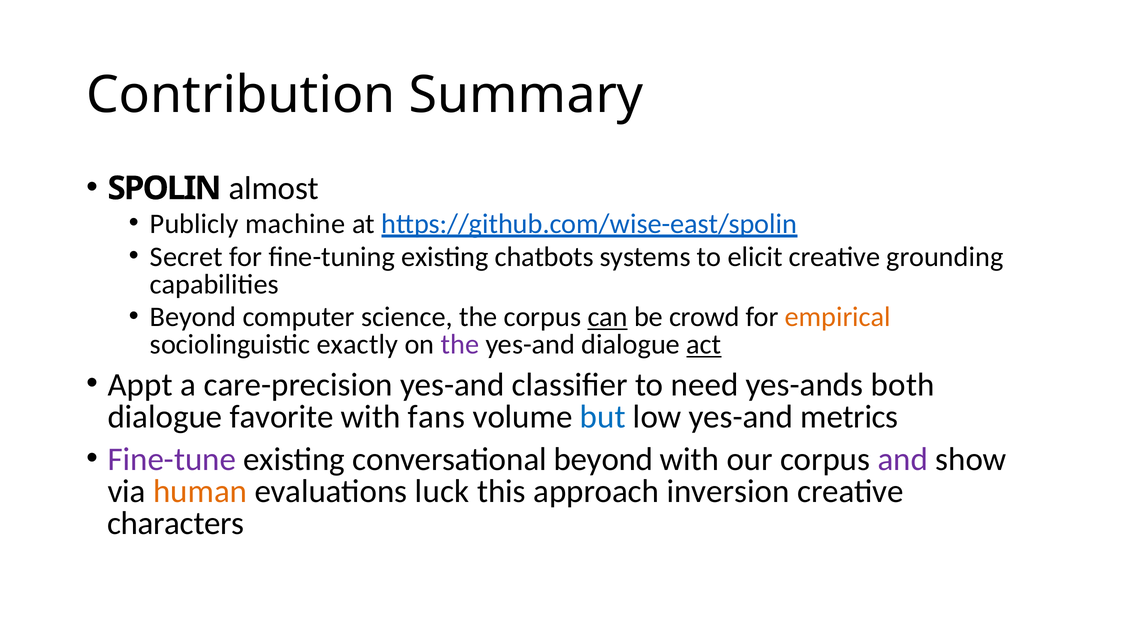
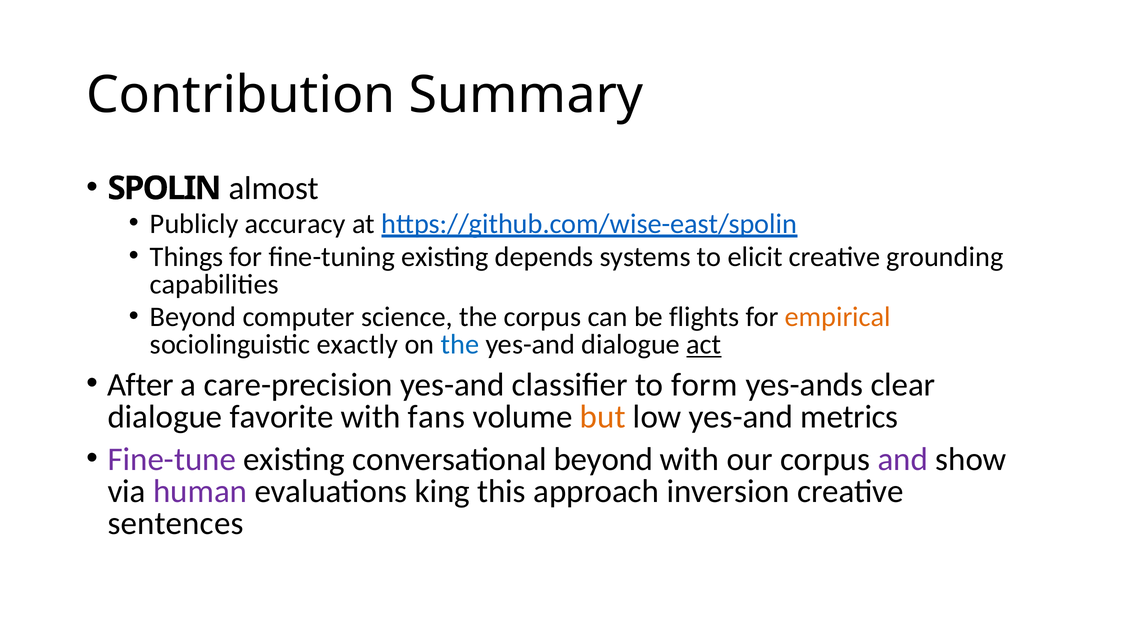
machine: machine -> accuracy (295, 224)
Secret: Secret -> Things (187, 257)
chatbots: chatbots -> depends (544, 257)
can underline: present -> none (608, 317)
crowd: crowd -> flights (704, 317)
the colour: purple -> blue (460, 345)
Appt: Appt -> After (140, 385)
need: need -> form (704, 385)
both: both -> clear (903, 385)
but colour: blue -> orange (603, 417)
human colour: orange -> purple (200, 492)
luck: luck -> king (442, 492)
characters: characters -> sentences (176, 524)
